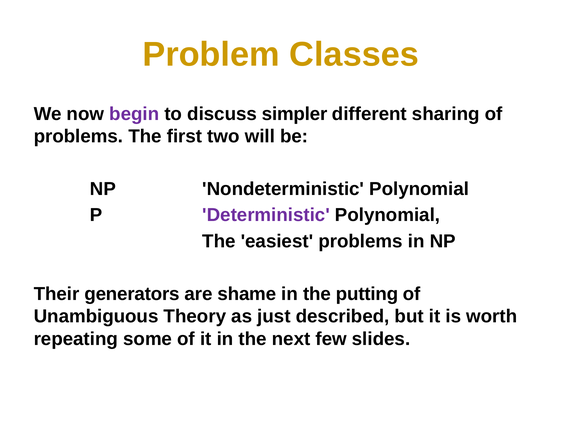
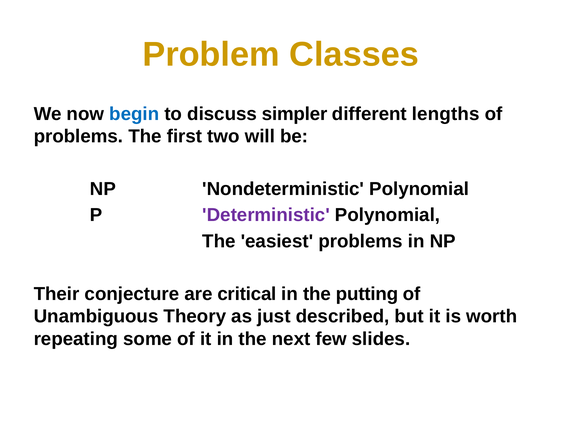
begin colour: purple -> blue (134, 114)
sharing: sharing -> lengths (446, 114)
generators: generators -> conjecture (132, 294)
shame: shame -> critical (247, 294)
